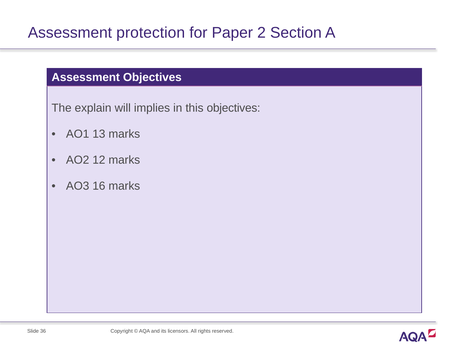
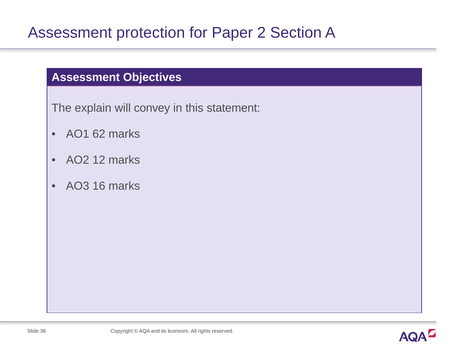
implies: implies -> convey (152, 108)
this objectives: objectives -> statement (233, 108)
13: 13 -> 62 (99, 134)
